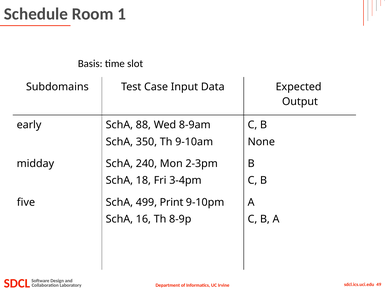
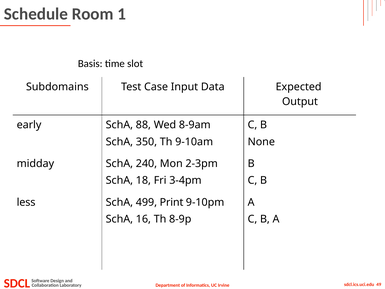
five: five -> less (26, 202)
